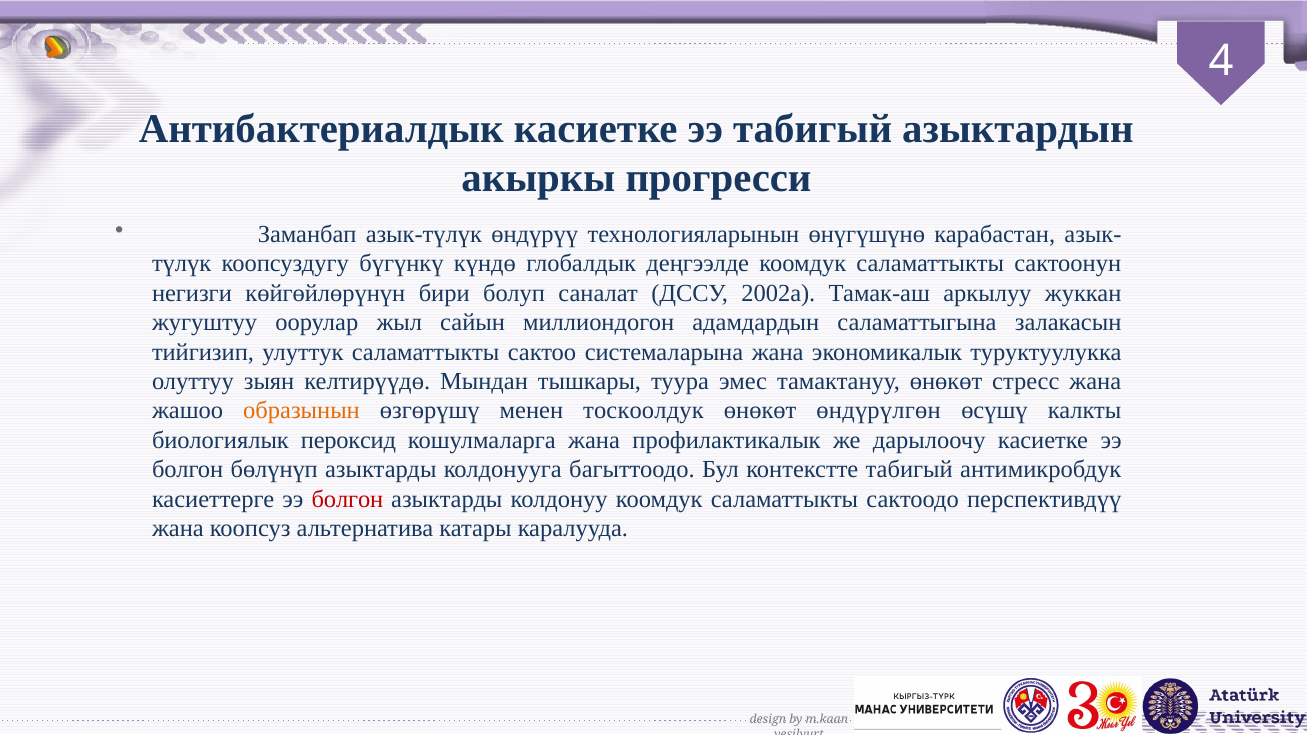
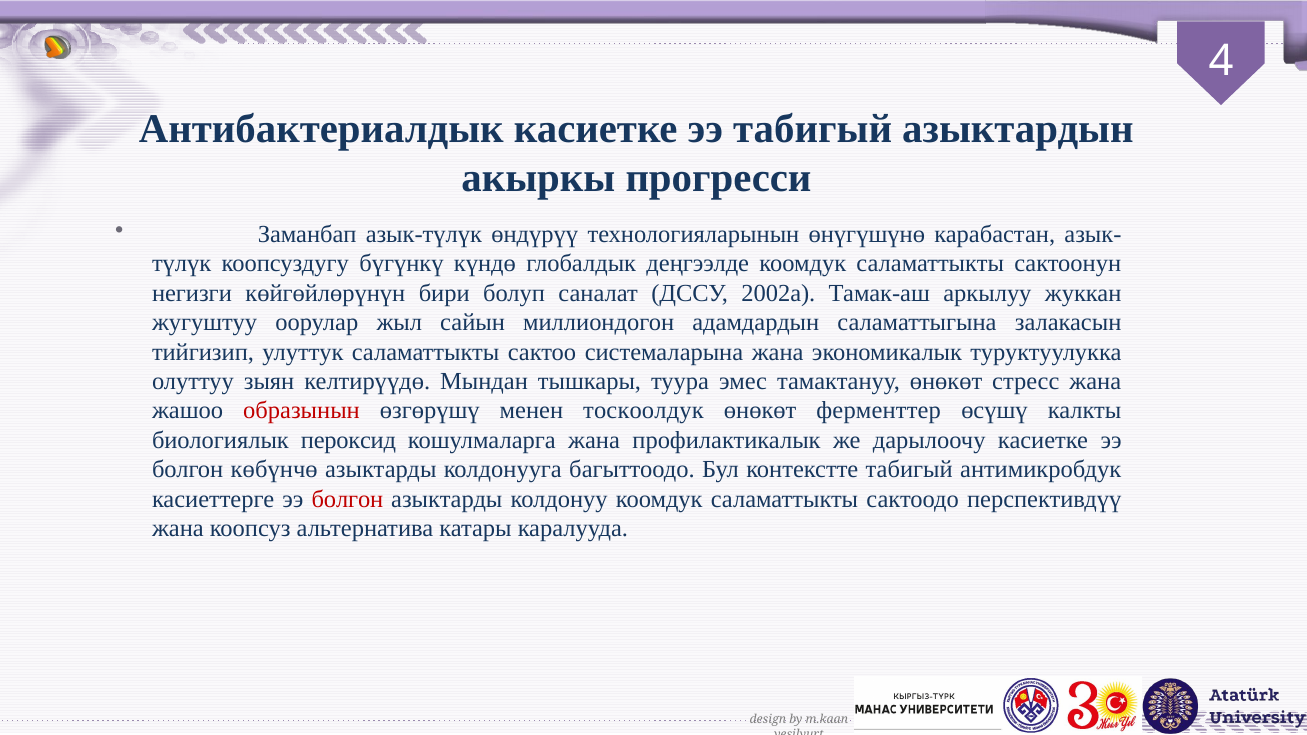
образынын colour: orange -> red (302, 411)
өндүрүлгөн: өндүрүлгөн -> ферменттер (879, 411)
бөлүнүп: бөлүнүп -> көбүнчө (274, 470)
